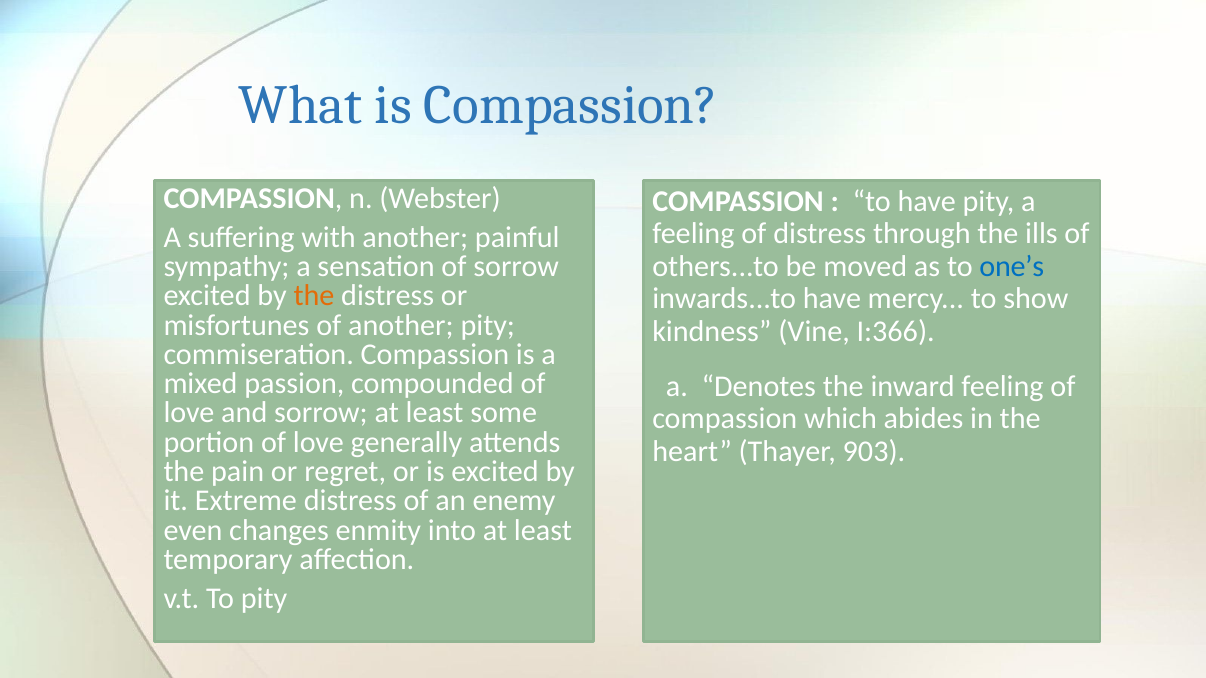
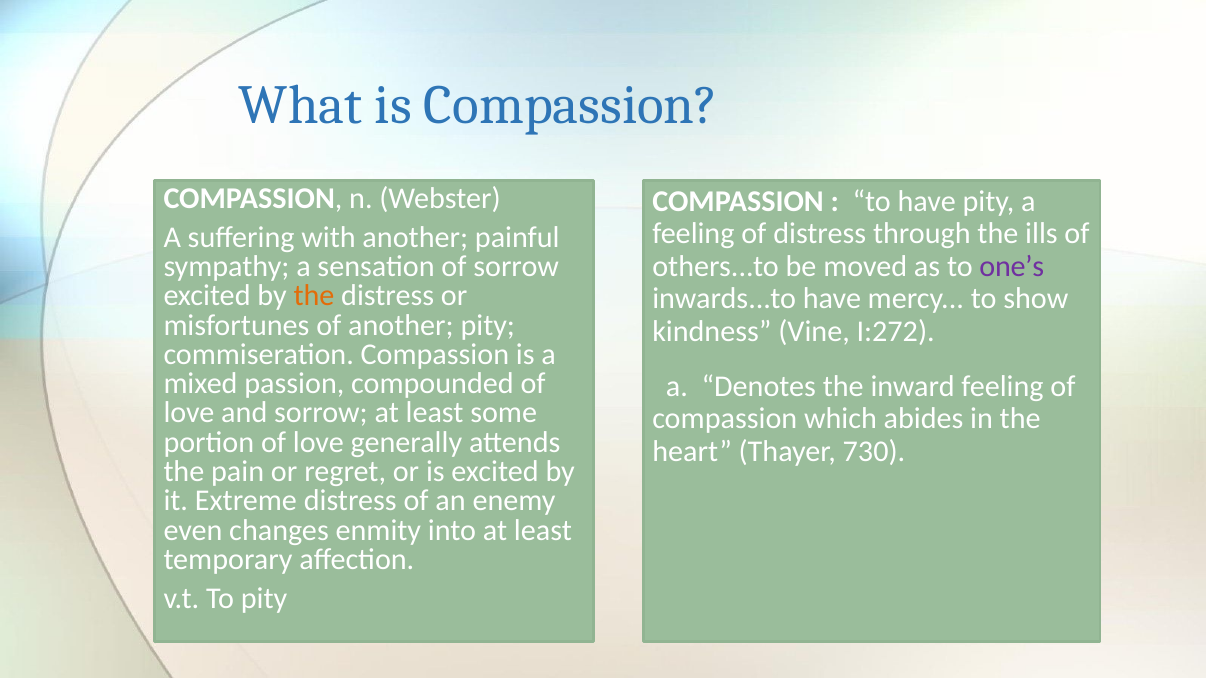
one’s colour: blue -> purple (1012, 266)
I:366: I:366 -> I:272 (896, 331)
903: 903 -> 730 (874, 452)
